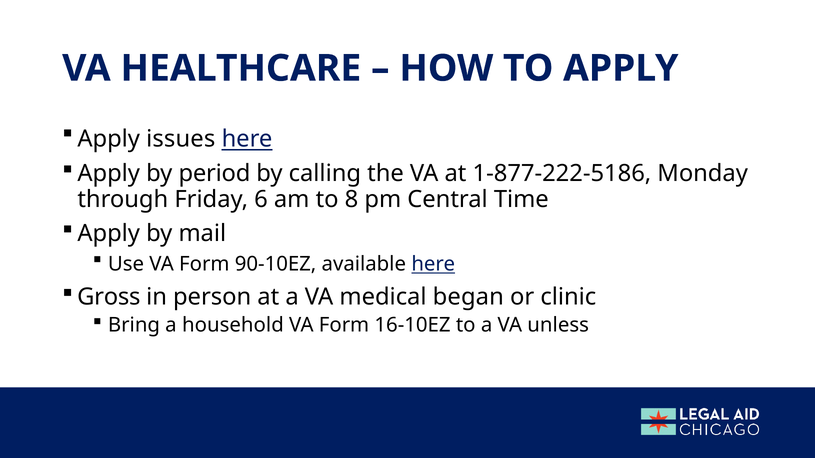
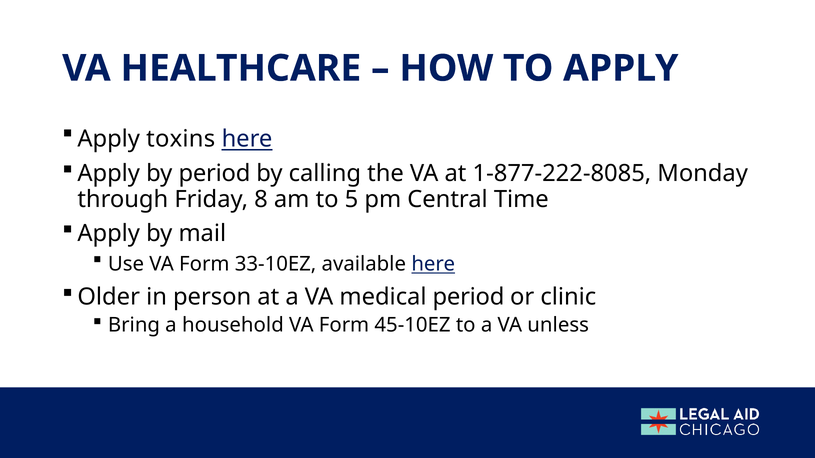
issues: issues -> toxins (181, 139)
1-877-222-5186: 1-877-222-5186 -> 1-877-222-8085 (562, 174)
6: 6 -> 8 (261, 199)
8: 8 -> 5 (351, 199)
90-10EZ: 90-10EZ -> 33-10EZ (276, 264)
Gross: Gross -> Older (109, 297)
medical began: began -> period (468, 297)
16-10EZ: 16-10EZ -> 45-10EZ (413, 325)
